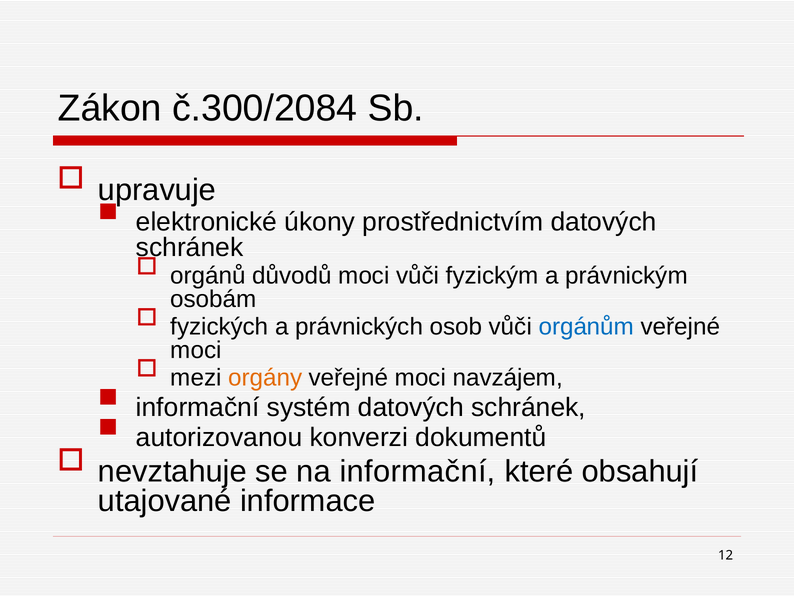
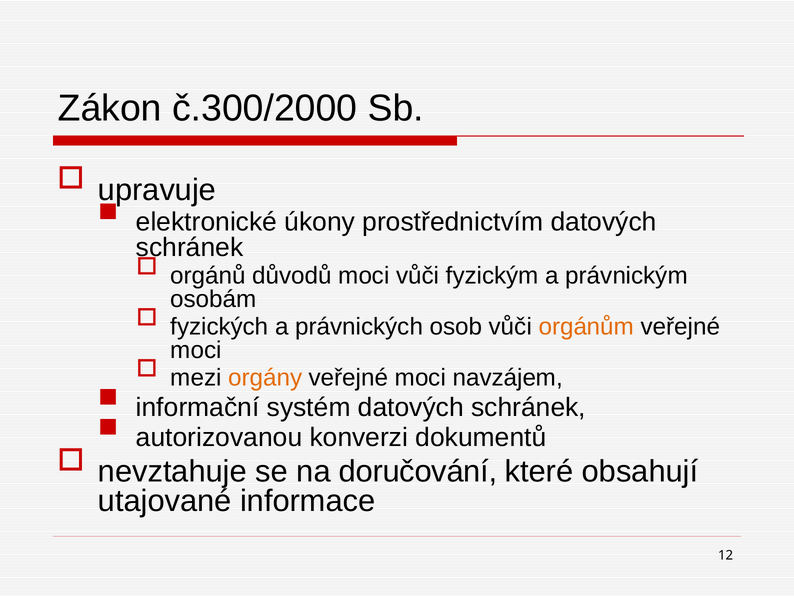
č.300/2084: č.300/2084 -> č.300/2000 (265, 108)
orgánům colour: blue -> orange (586, 326)
na informační: informační -> doručování (418, 471)
